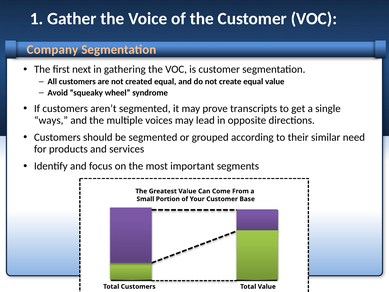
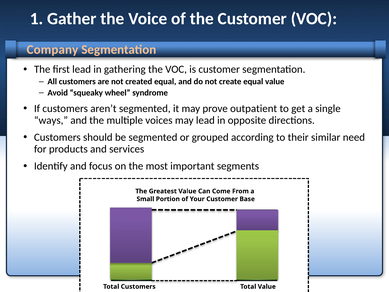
first next: next -> lead (82, 69)
transcripts: transcripts -> outpatient (254, 109)
